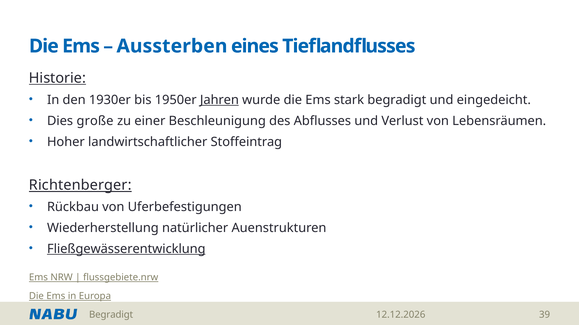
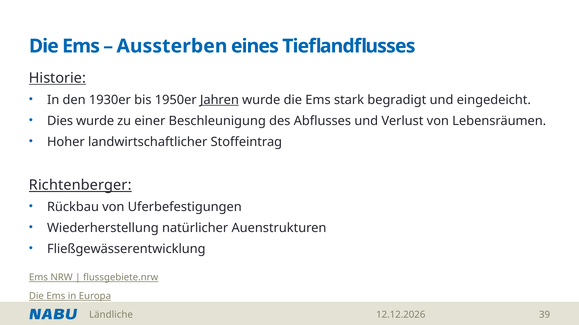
Dies große: große -> wurde (95, 121)
Fließgewässerentwicklung underline: present -> none (126, 249)
Begradigt: Begradigt -> Ländliche (111, 315)
